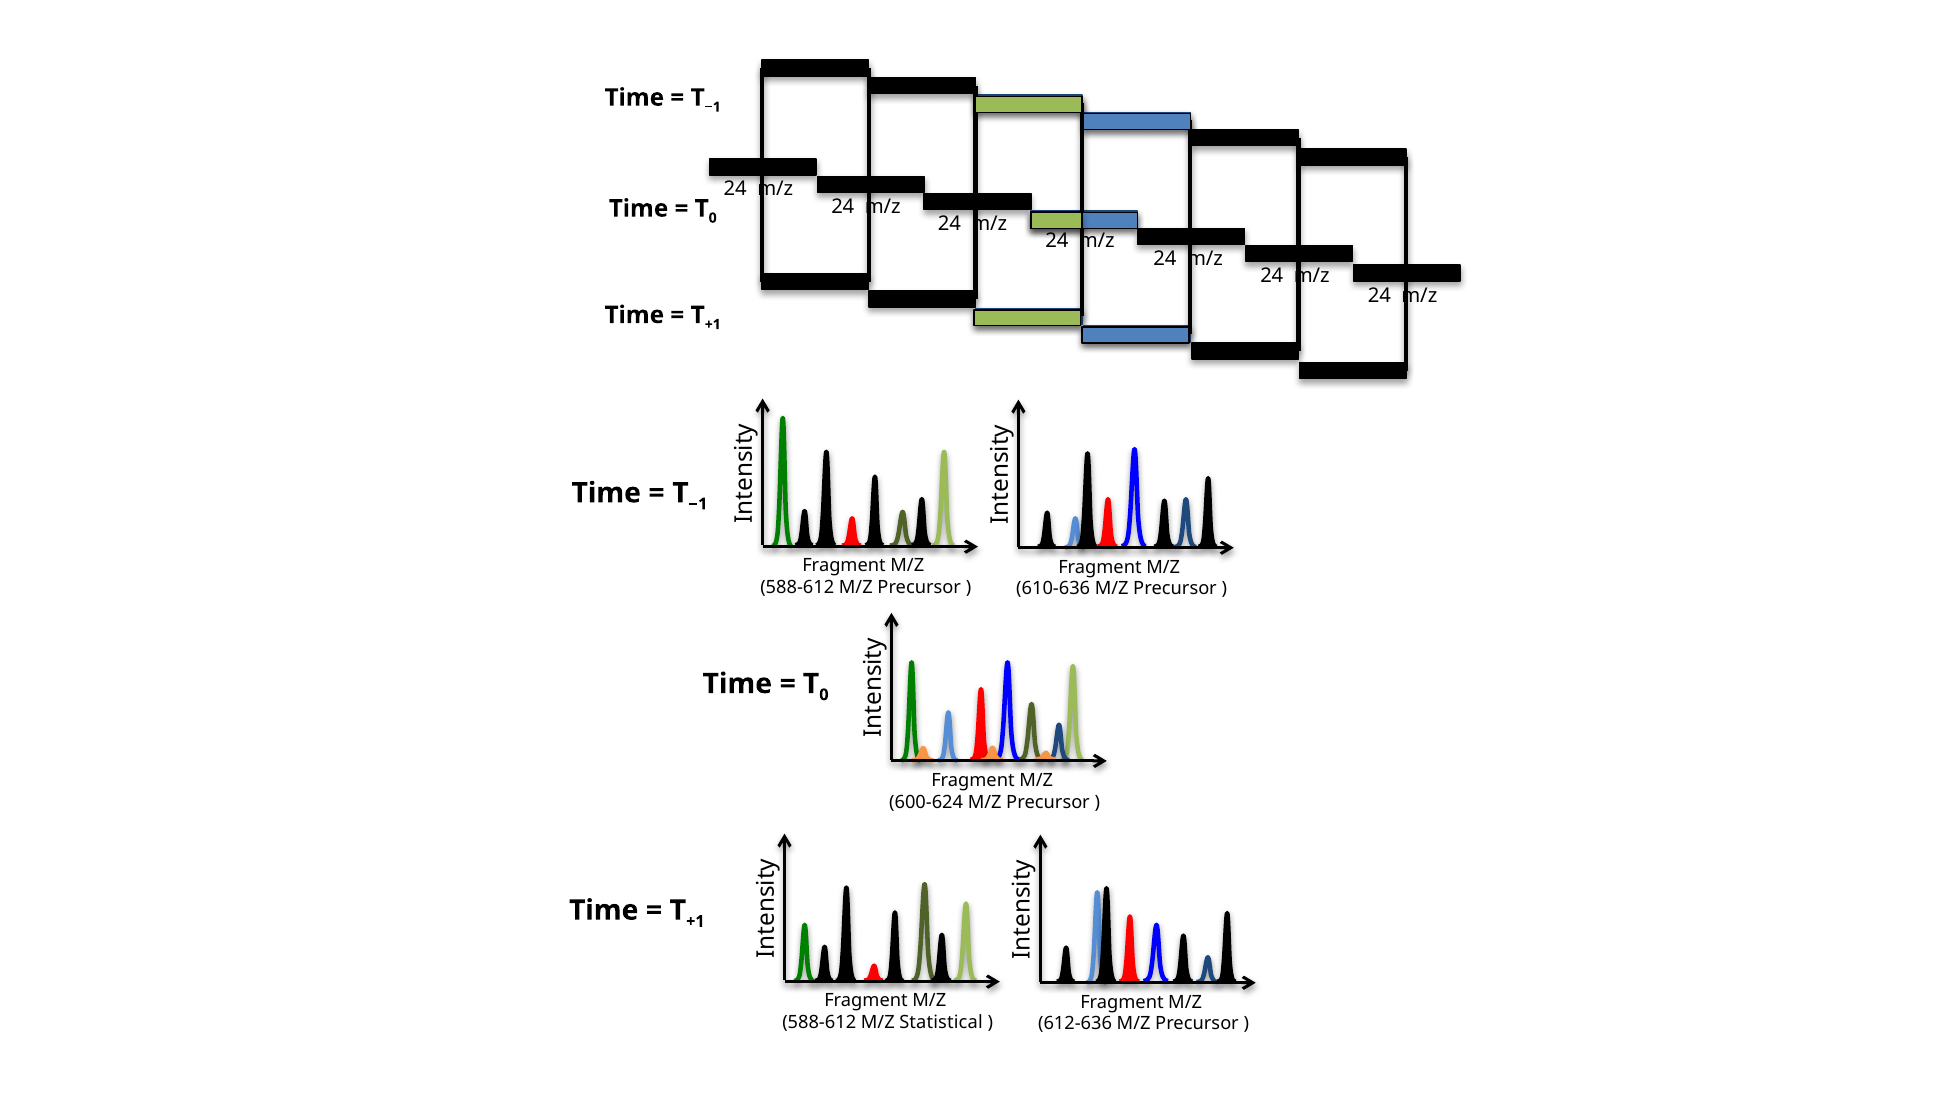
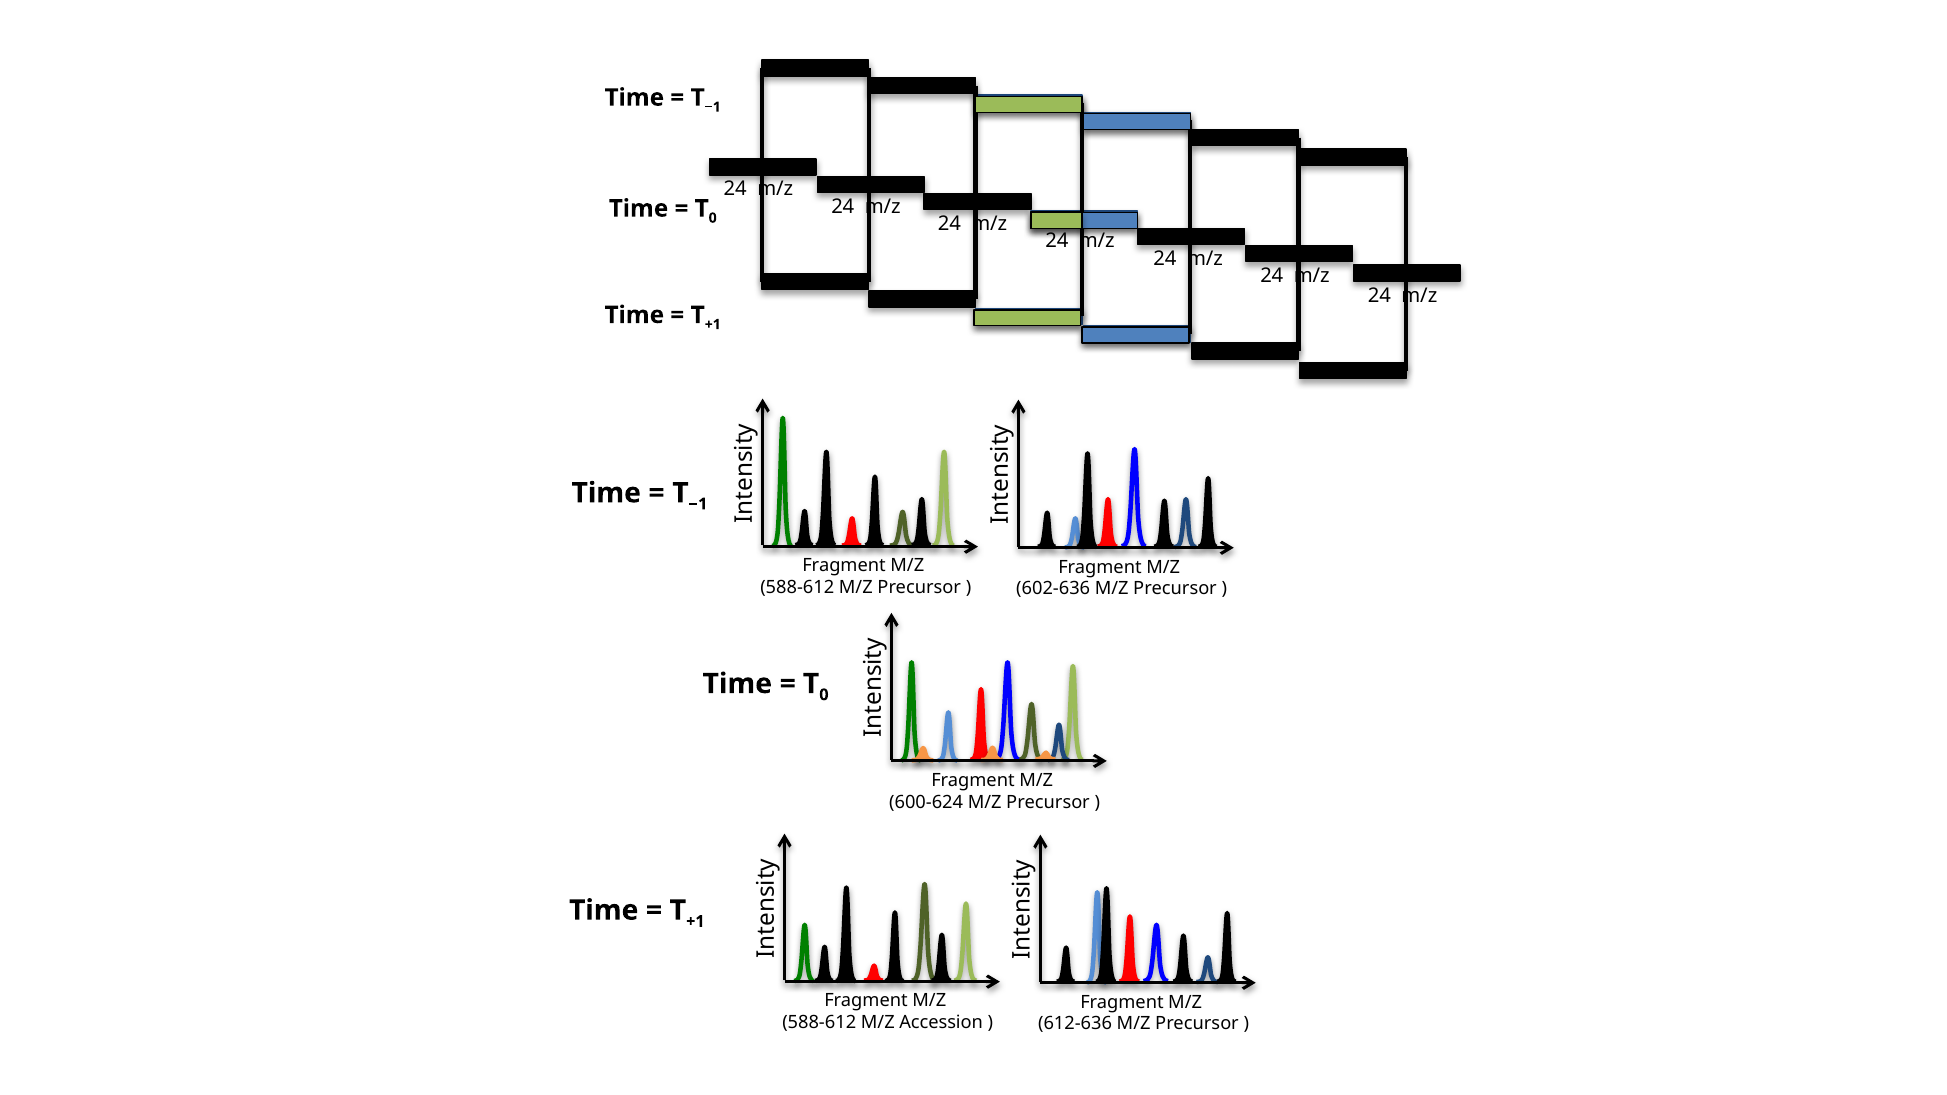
610-636: 610-636 -> 602-636 (1053, 589)
Statistical: Statistical -> Accession (941, 1023)
